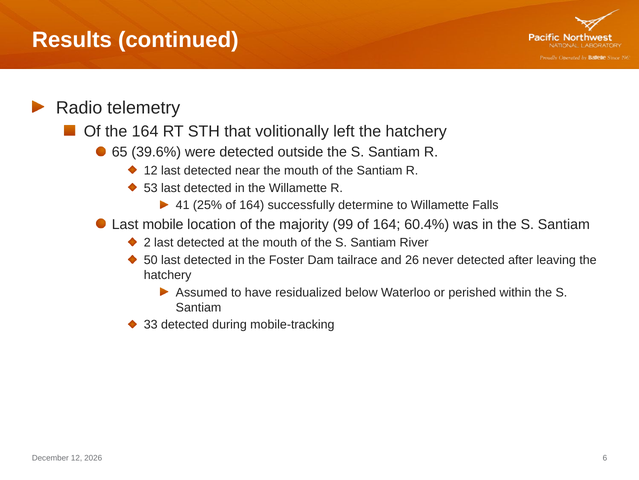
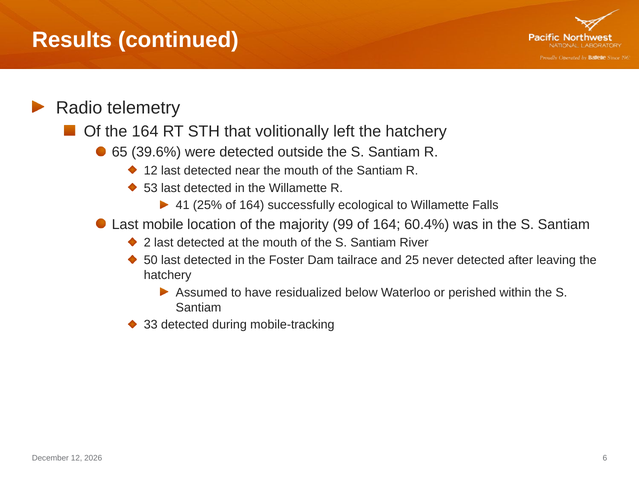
determine: determine -> ecological (366, 205)
26: 26 -> 25 (412, 260)
